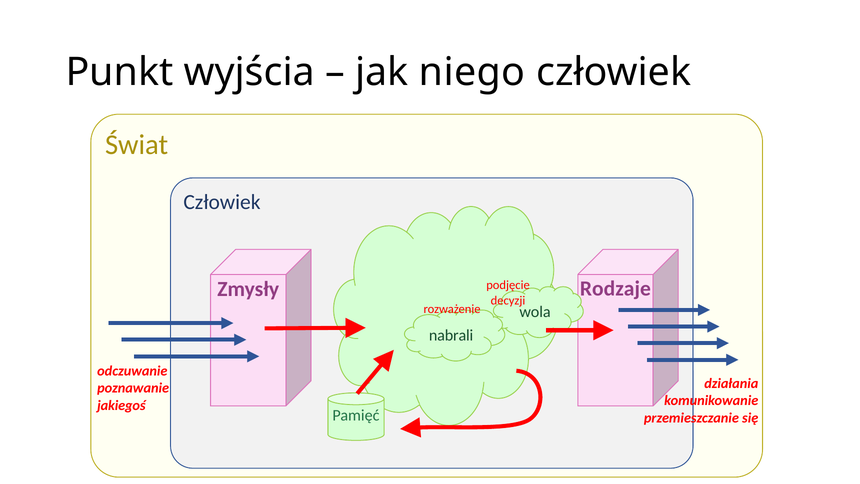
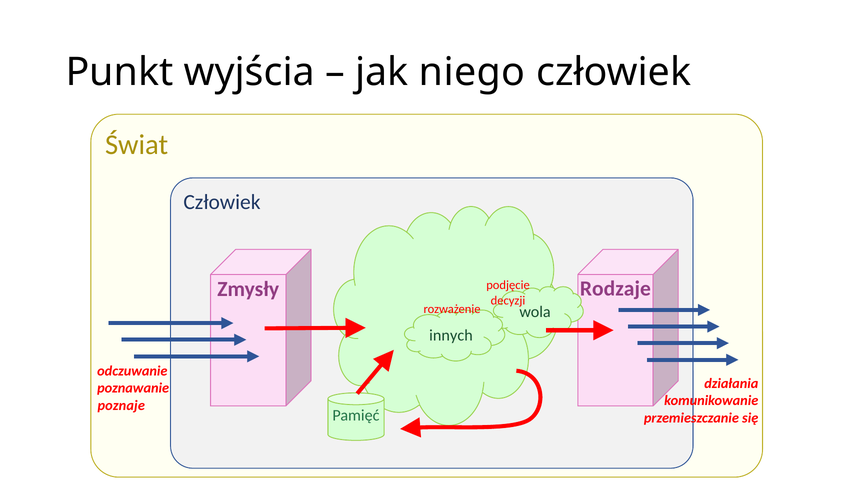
nabrali: nabrali -> innych (451, 335)
jakiegoś: jakiegoś -> poznaje (121, 405)
